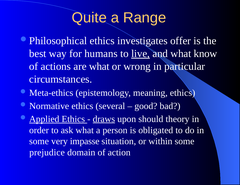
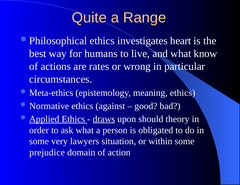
offer: offer -> heart (181, 41)
live underline: present -> none (141, 54)
are what: what -> rates (99, 67)
several: several -> against (110, 106)
impasse: impasse -> lawyers (85, 142)
